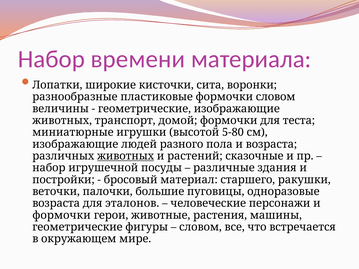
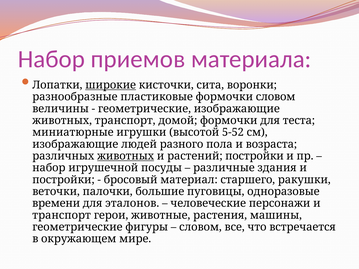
времени: времени -> приемов (138, 59)
широкие underline: none -> present (111, 85)
5-80: 5-80 -> 5-52 (233, 132)
растений сказочные: сказочные -> постройки (254, 156)
возраста: возраста -> времени (56, 204)
формочки: формочки -> транспорт (62, 215)
